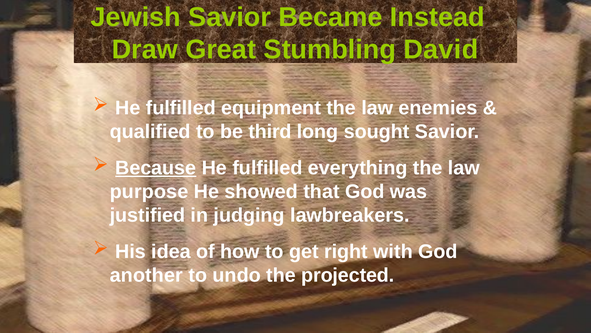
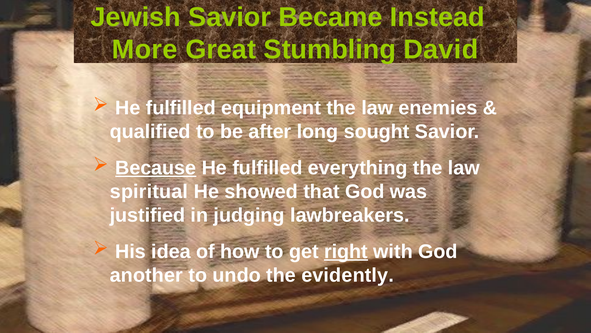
Draw: Draw -> More (145, 50)
third: third -> after (270, 131)
purpose: purpose -> spiritual (149, 191)
right underline: none -> present (346, 251)
projected: projected -> evidently (348, 275)
